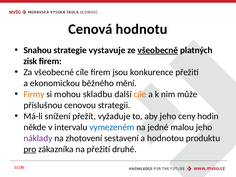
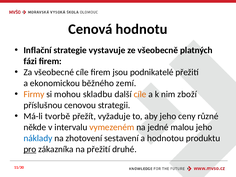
Snahou: Snahou -> Inflační (38, 50)
všeobecně underline: present -> none (158, 50)
zisk: zisk -> fázi (30, 61)
konkurence: konkurence -> podnikatelé (152, 72)
mění: mění -> zemí (126, 83)
může: může -> zboží (187, 94)
snížení: snížení -> tvorbě (58, 116)
hodin: hodin -> různé (208, 116)
vymezeném colour: blue -> orange (112, 127)
náklady colour: purple -> blue (38, 138)
